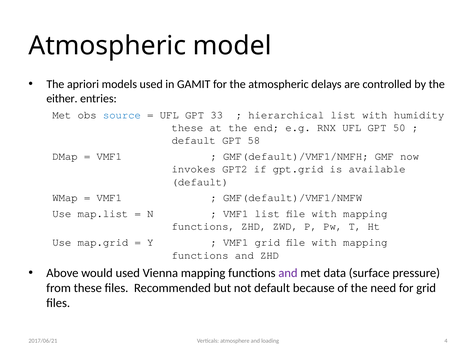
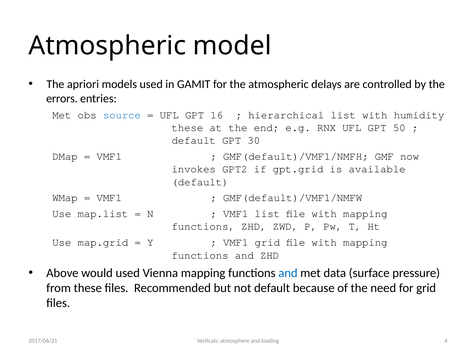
either: either -> errors (62, 98)
33: 33 -> 16 (217, 115)
58: 58 -> 30 (254, 140)
and colour: purple -> blue (288, 273)
